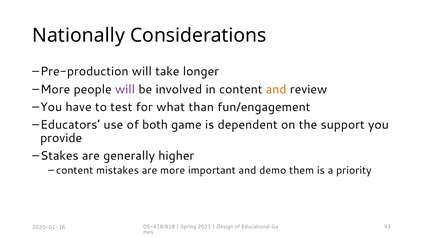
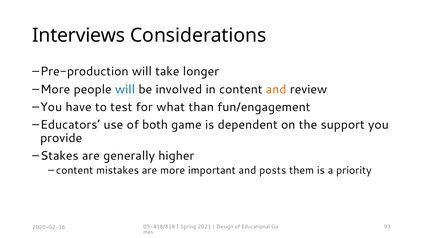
Nationally: Nationally -> Interviews (79, 36)
will colour: purple -> blue (125, 89)
demo: demo -> posts (273, 170)
